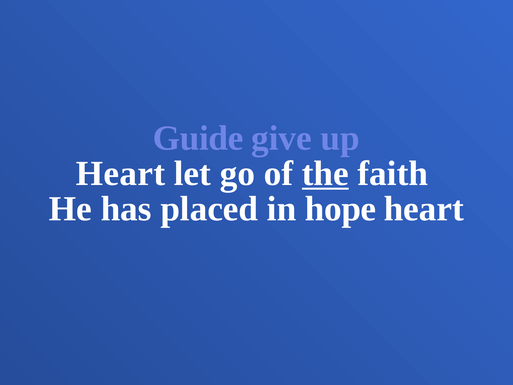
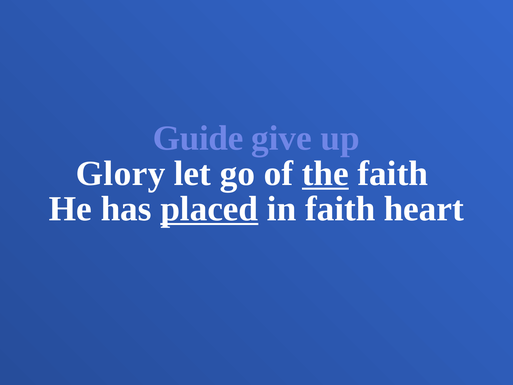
Heart: Heart -> Glory (121, 173)
placed underline: none -> present (209, 209)
in hope: hope -> faith (340, 209)
